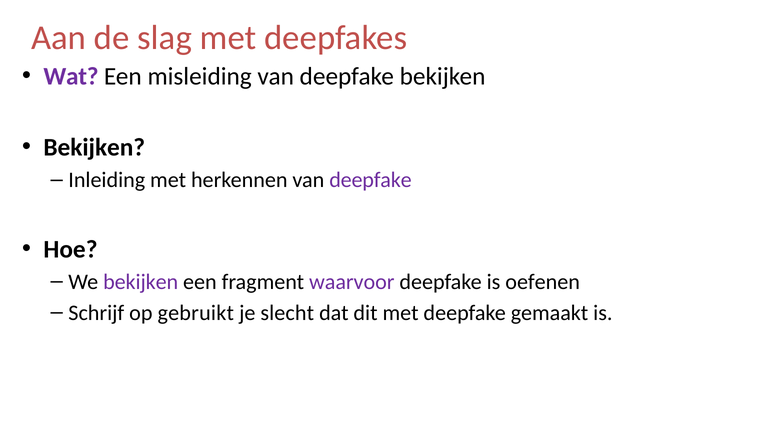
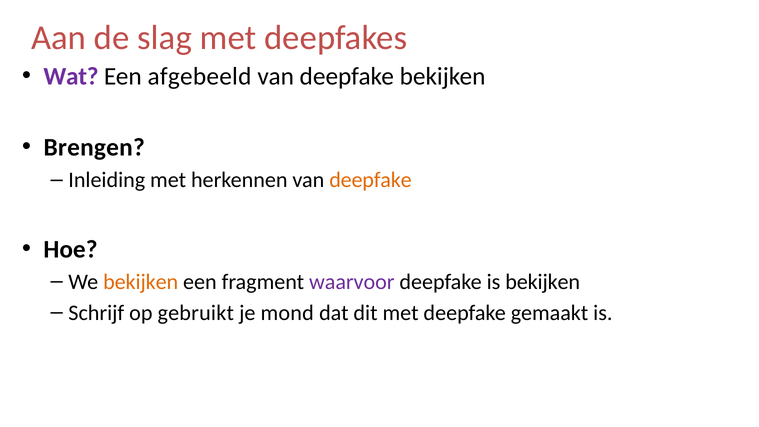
misleiding: misleiding -> afgebeeld (200, 76)
Bekijken: Bekijken -> Brengen (94, 147)
deepfake colour: purple -> orange (370, 180)
bekijken colour: purple -> orange (141, 282)
is oefenen: oefenen -> bekijken (543, 282)
slecht: slecht -> mond (287, 313)
